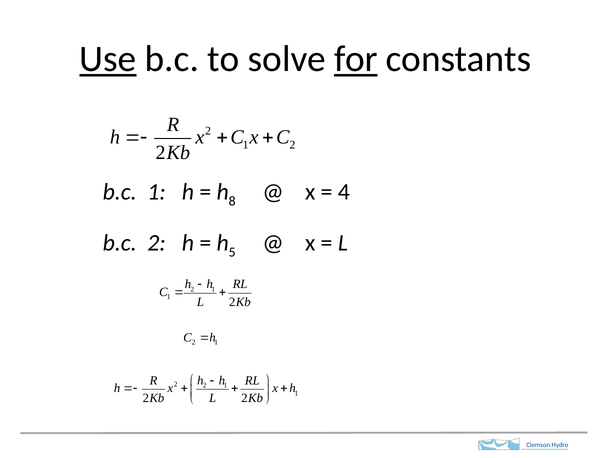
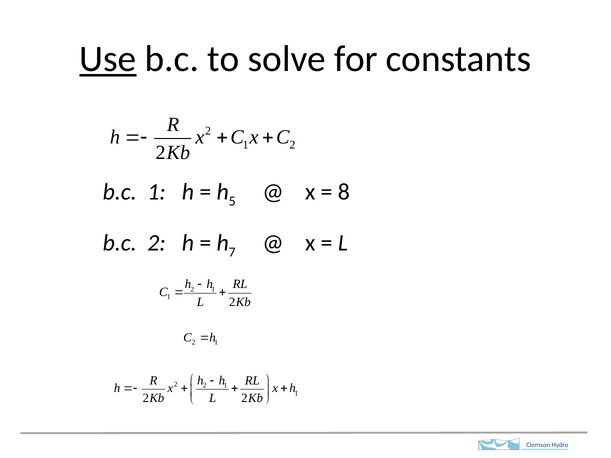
for underline: present -> none (356, 59)
8: 8 -> 5 (232, 201)
4: 4 -> 8 (344, 192)
5: 5 -> 7 (232, 252)
